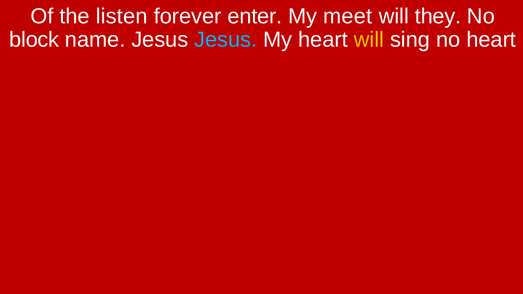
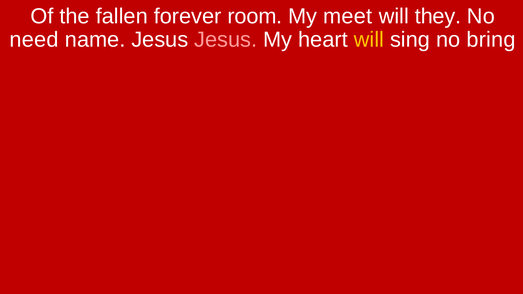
listen: listen -> fallen (122, 16)
enter: enter -> room (255, 16)
block: block -> need (34, 40)
Jesus colour: light blue -> pink (226, 40)
no heart: heart -> bring (491, 40)
